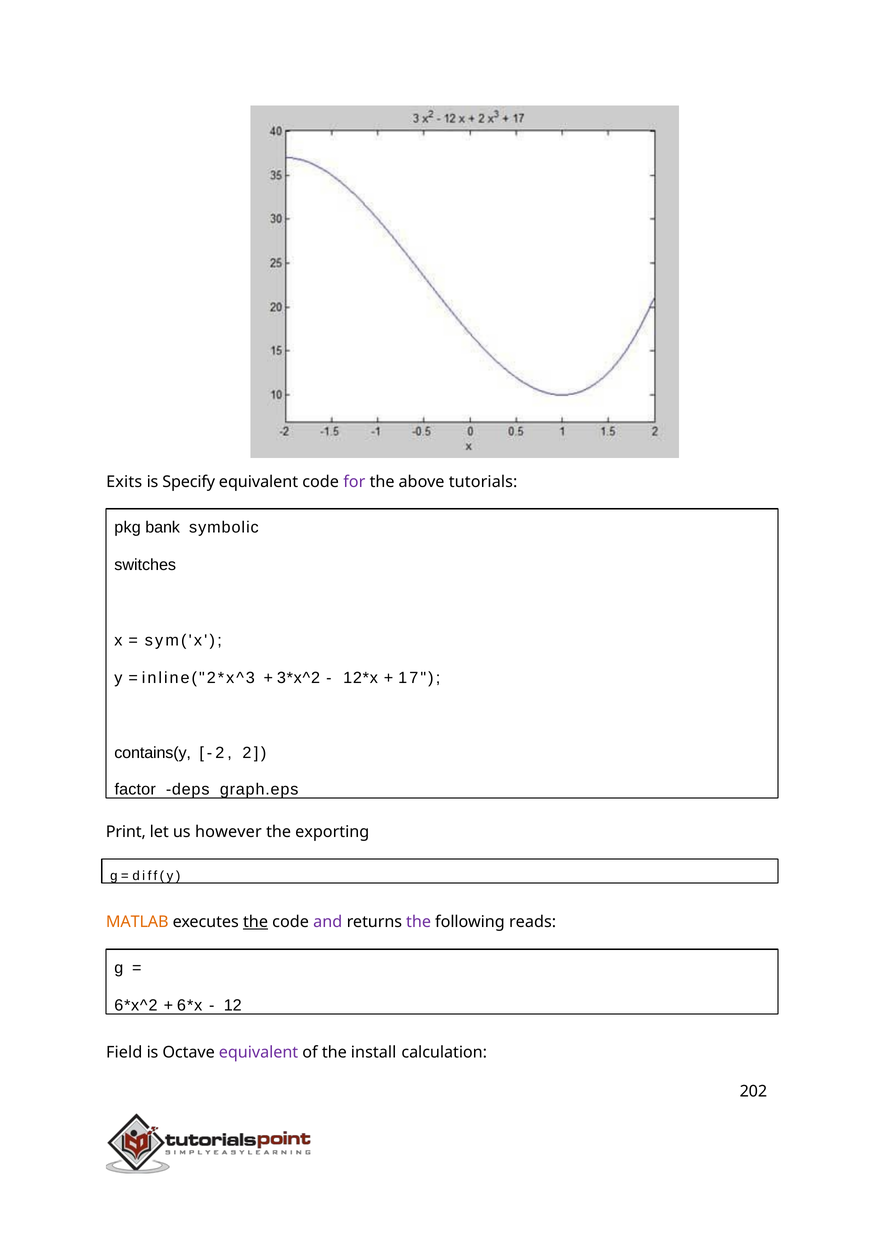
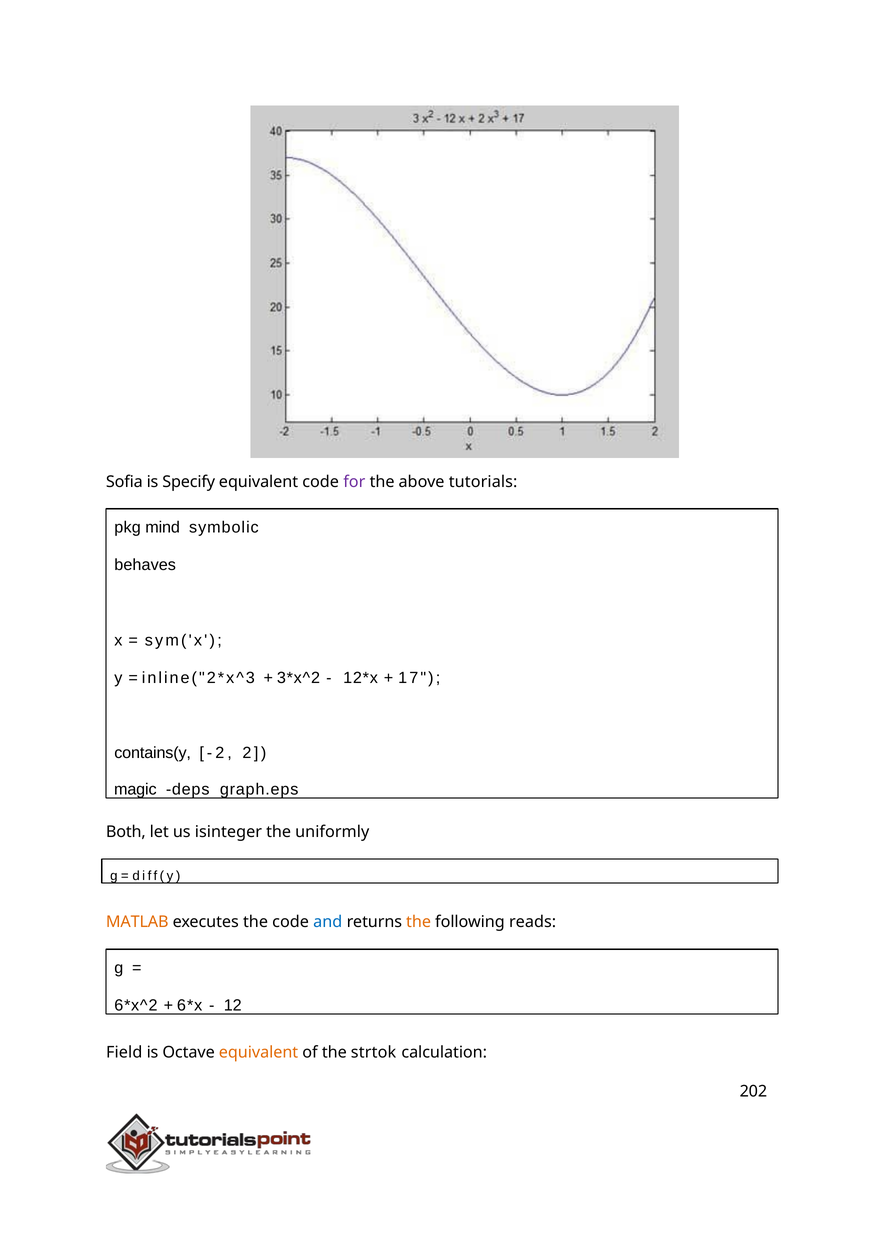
Exits: Exits -> Sofia (124, 482)
bank: bank -> mind (163, 528)
switches: switches -> behaves (145, 565)
factor: factor -> magic (135, 790)
Print: Print -> Both (126, 832)
however: however -> isinteger (228, 832)
exporting: exporting -> uniformly (332, 832)
the underline: present -> none (256, 923)
and colour: purple -> blue (328, 923)
the colour: purple -> orange (419, 923)
equivalent colour: purple -> orange (259, 1053)
install: install -> strtok (374, 1053)
